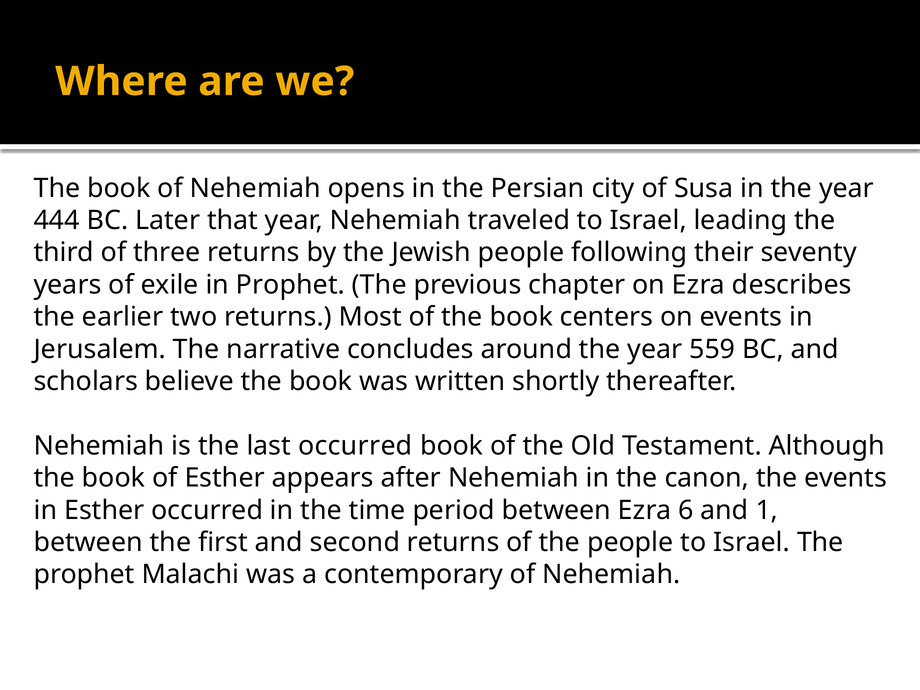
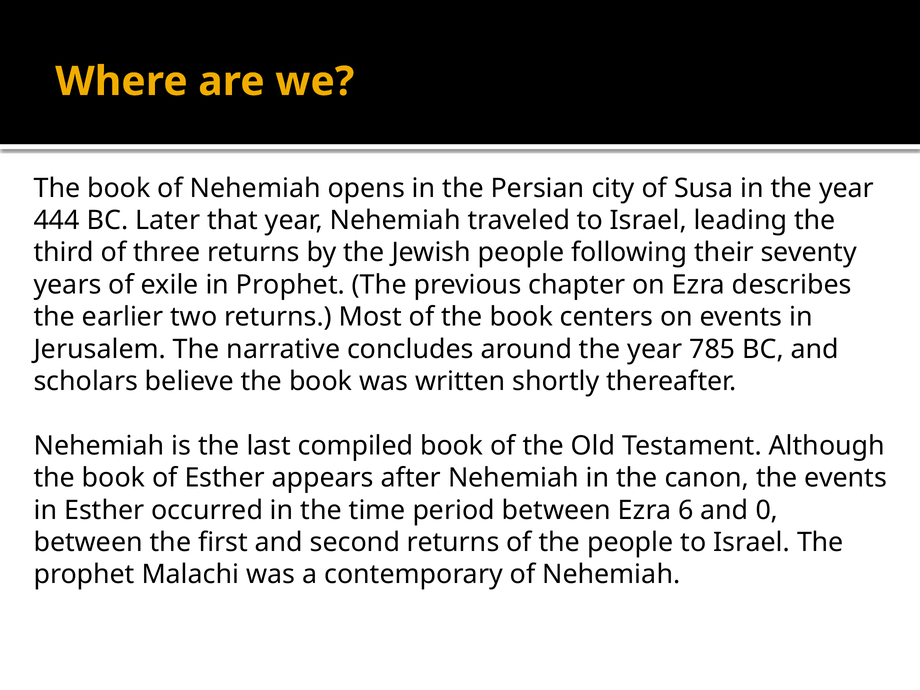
559: 559 -> 785 (712, 349)
last occurred: occurred -> compiled (356, 446)
1: 1 -> 0 (767, 510)
